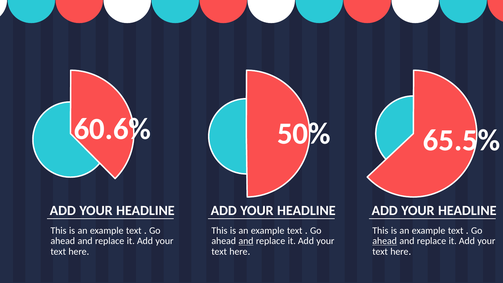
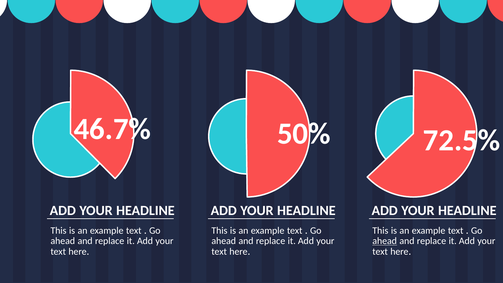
60.6%: 60.6% -> 46.7% (112, 129)
65.5%: 65.5% -> 72.5% (462, 140)
and underline: present -> none (246, 241)
